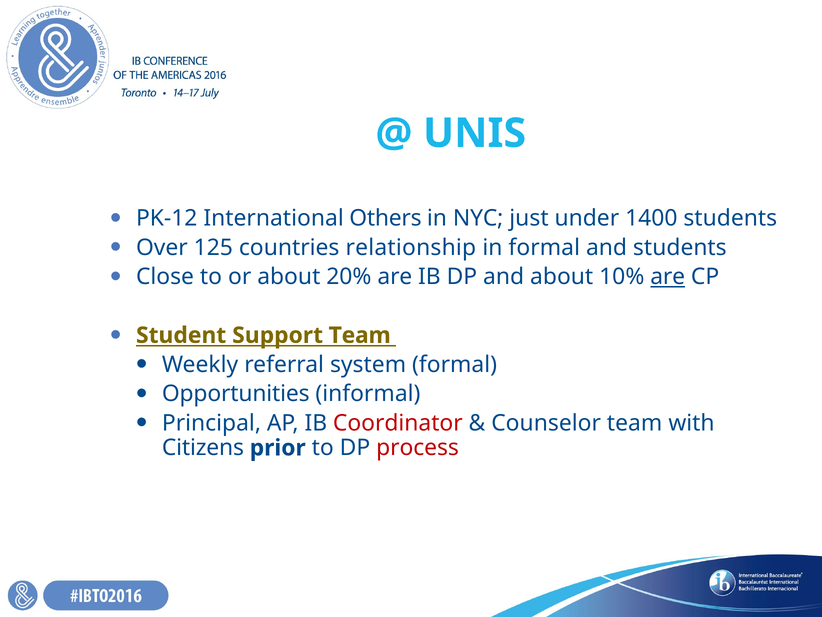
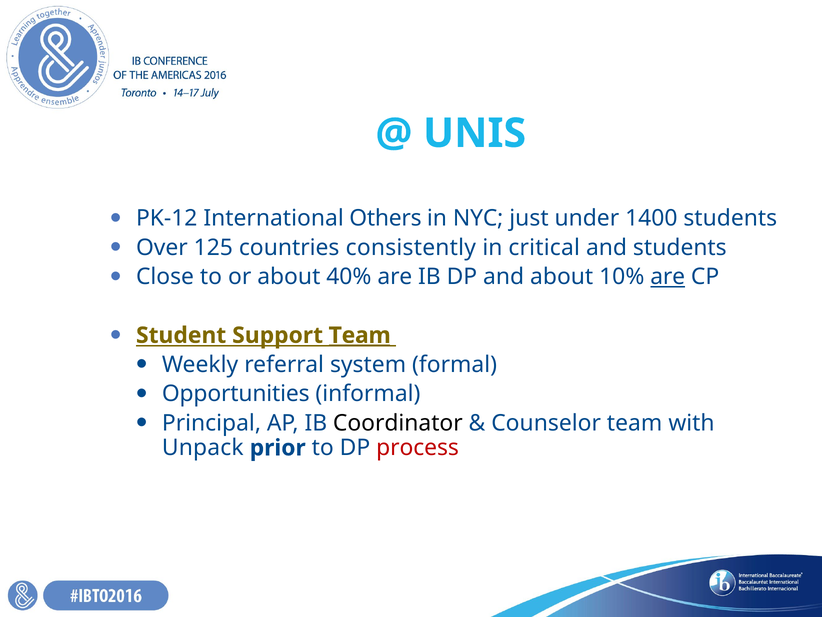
relationship: relationship -> consistently (411, 247)
in formal: formal -> critical (544, 247)
20%: 20% -> 40% (349, 277)
Team underline: none -> present (360, 335)
Coordinator colour: red -> black (398, 423)
Citizens: Citizens -> Unpack (203, 448)
